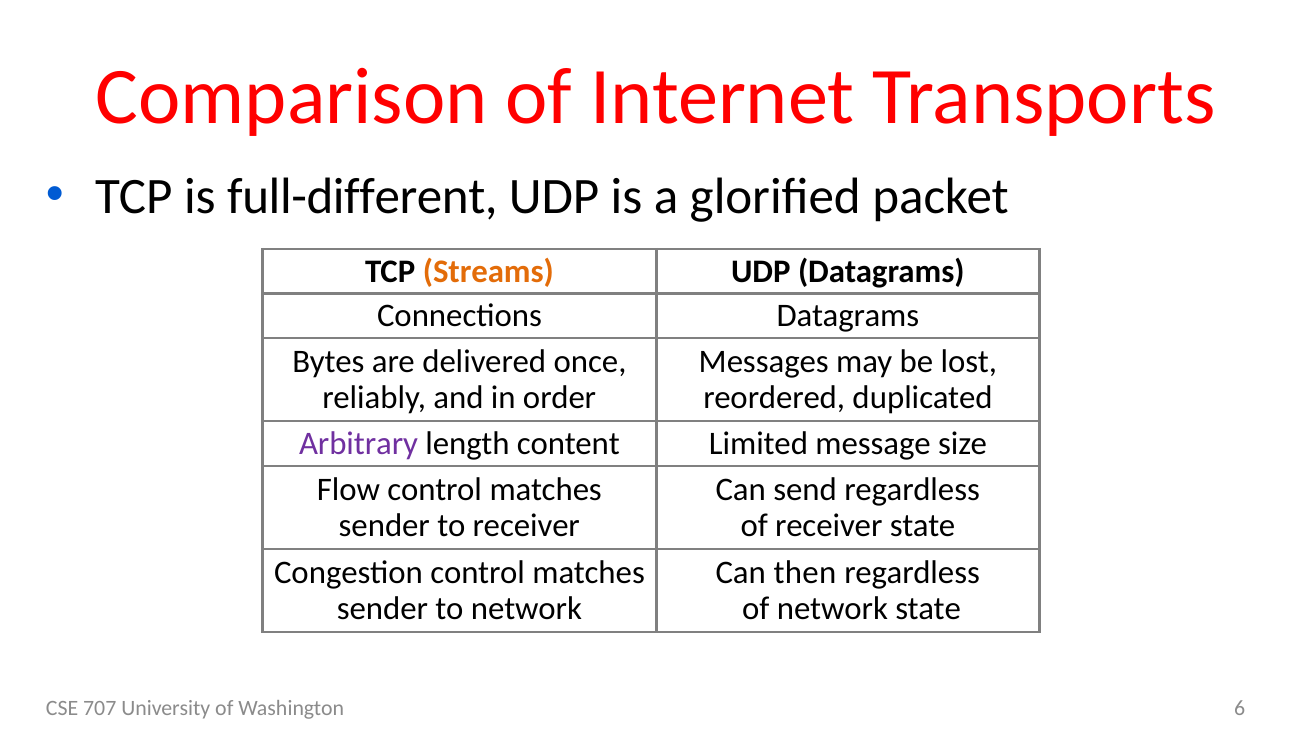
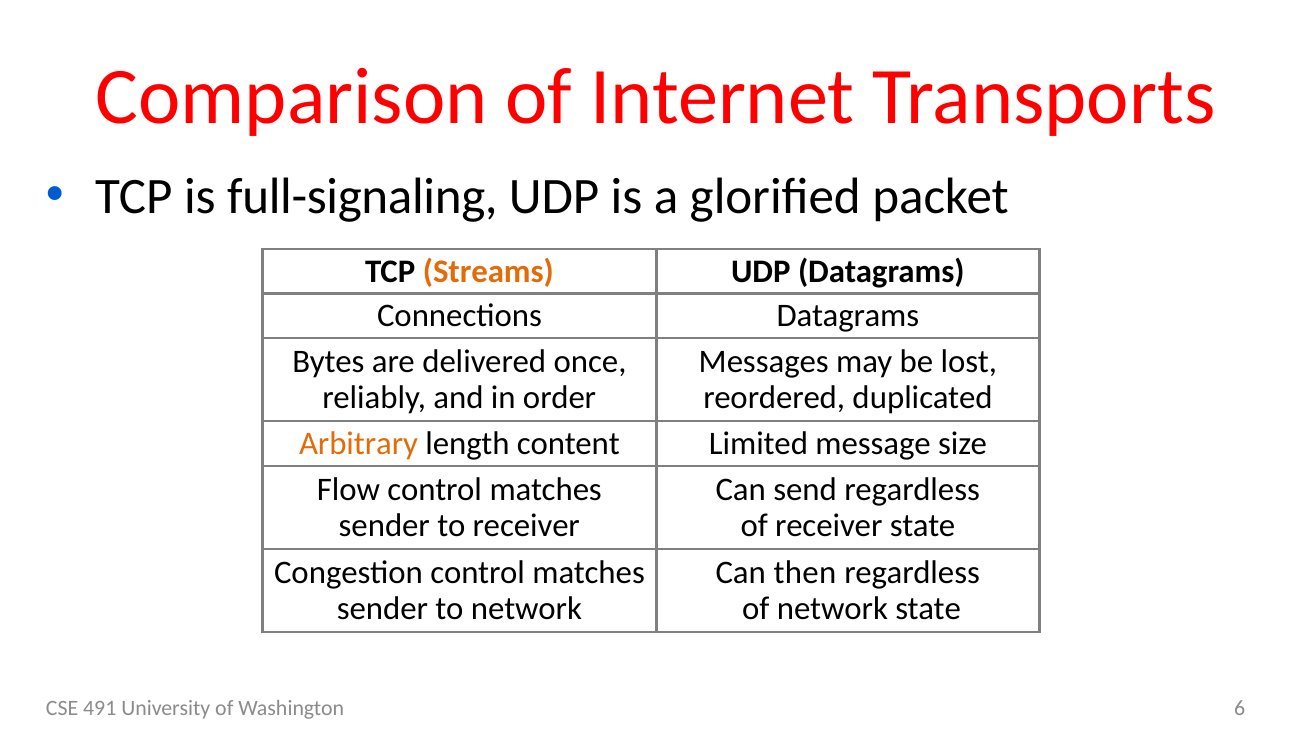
full-different: full-different -> full-signaling (362, 196)
Arbitrary colour: purple -> orange (359, 443)
707: 707 -> 491 (100, 708)
